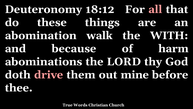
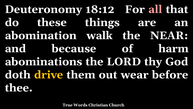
WITH: WITH -> NEAR (169, 35)
drive colour: pink -> yellow (49, 74)
mine: mine -> wear (135, 74)
